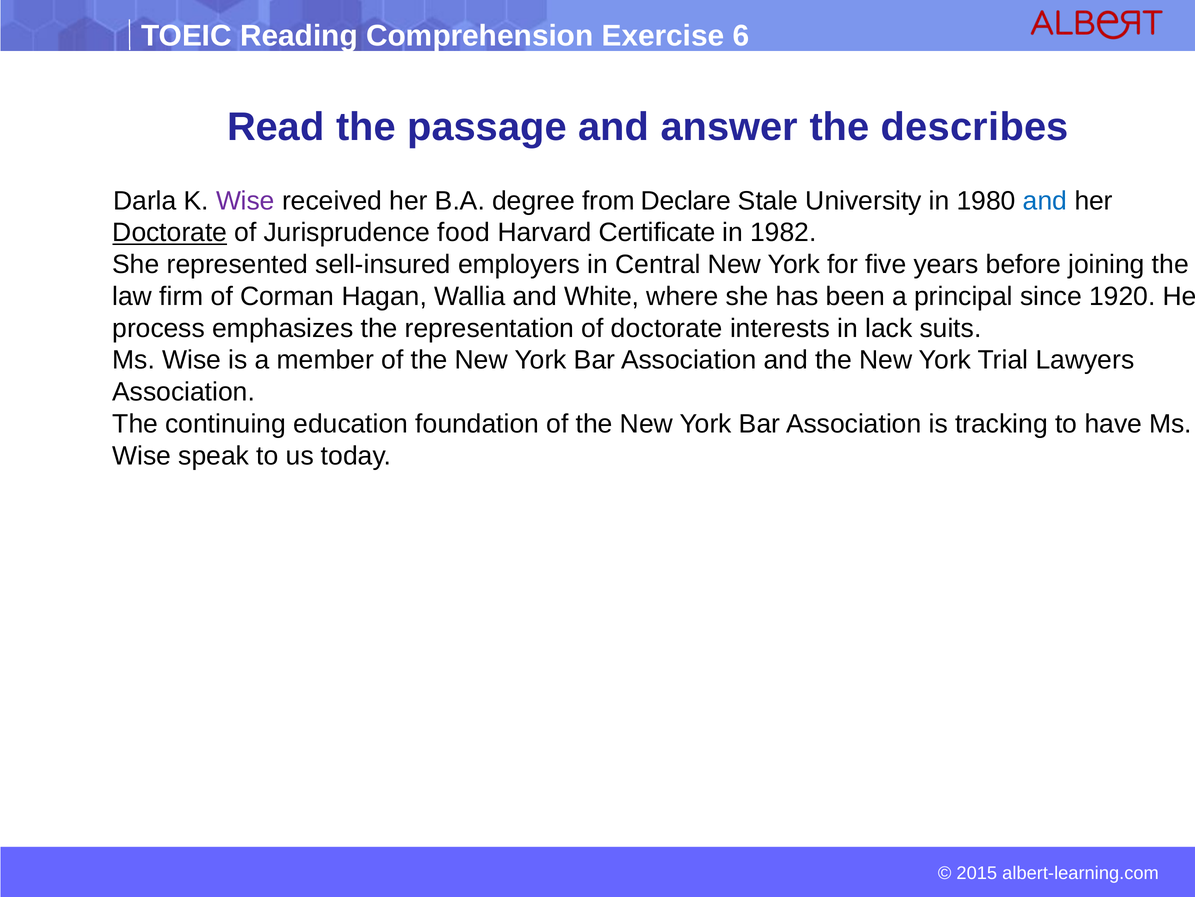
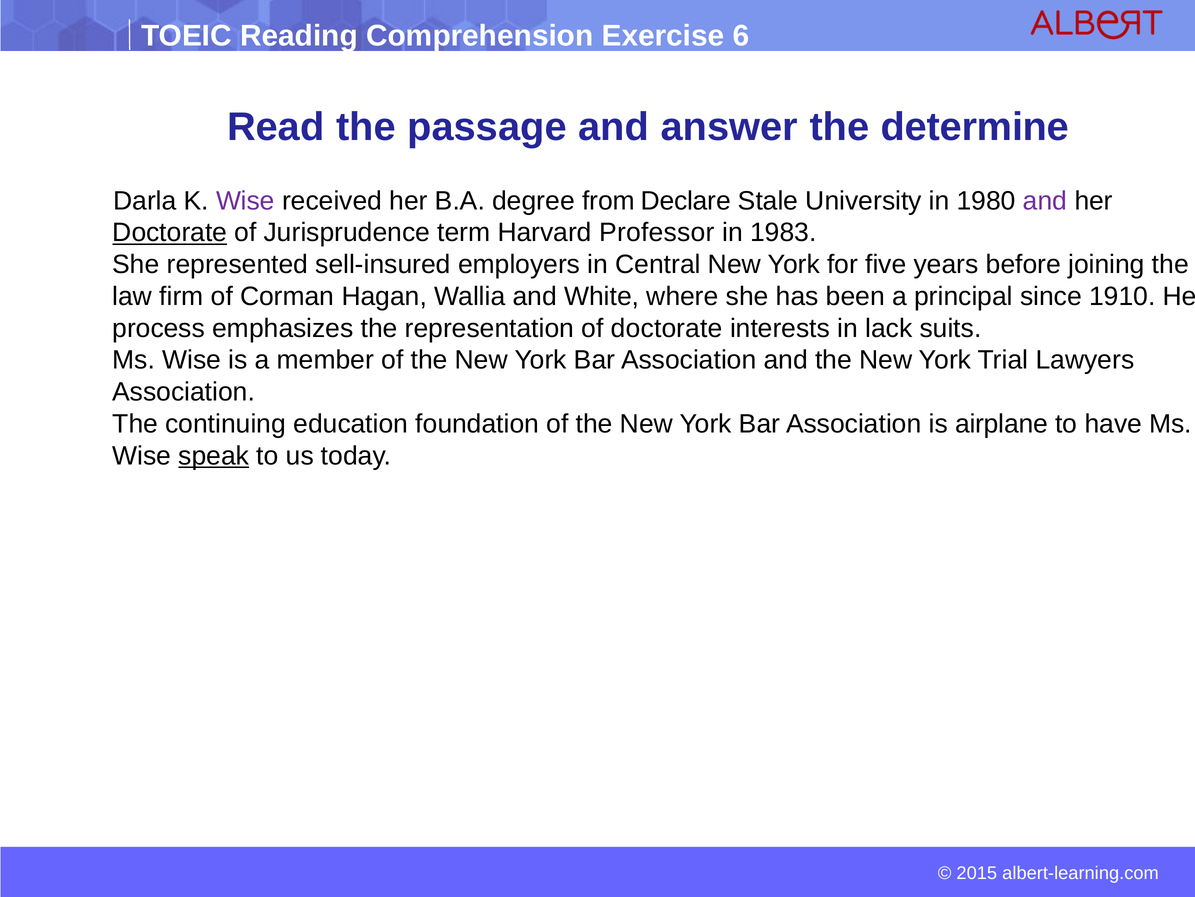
describes: describes -> determine (975, 127)
and colour: blue -> purple (1045, 201)
food: food -> term (464, 232)
Certificate: Certificate -> Professor (657, 232)
1982: 1982 -> 1983 (783, 232)
1920: 1920 -> 1910 (1122, 296)
tracking: tracking -> airplane (1002, 424)
speak underline: none -> present (214, 455)
